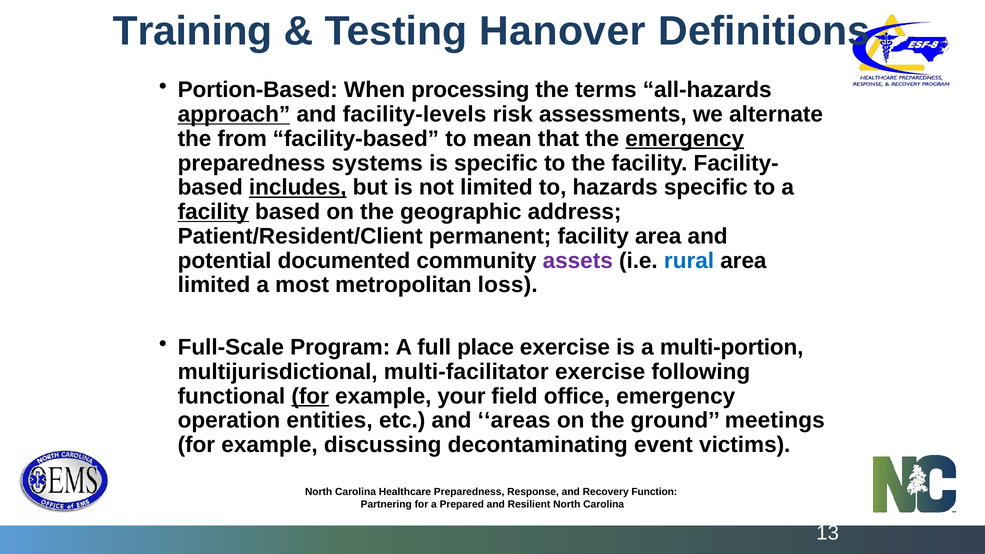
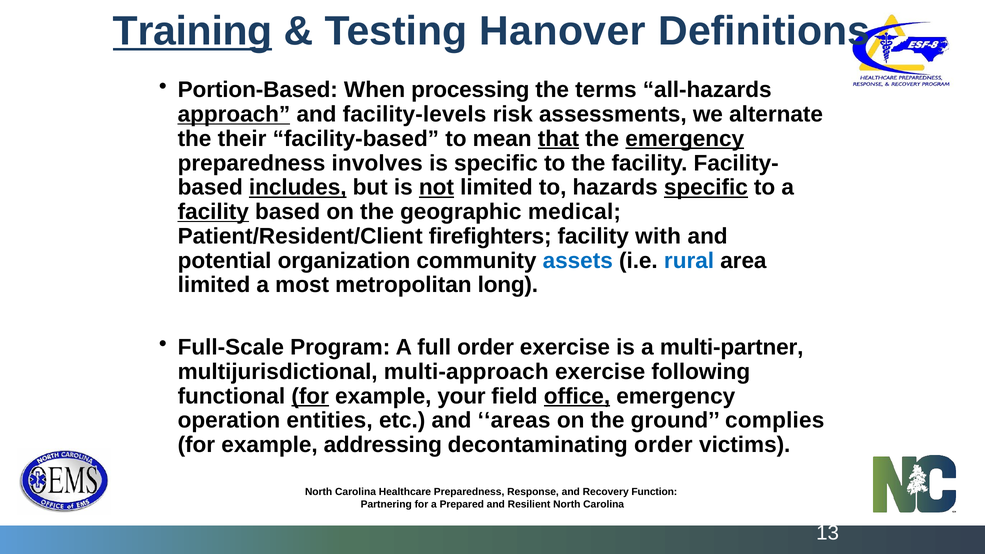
Training underline: none -> present (193, 31)
from: from -> their (242, 139)
that underline: none -> present (558, 139)
systems: systems -> involves (377, 163)
not underline: none -> present (436, 187)
specific underline: none -> present (706, 187)
address: address -> medical (574, 212)
permanent: permanent -> firefighters (490, 236)
facility area: area -> with (658, 236)
documented: documented -> organization (344, 261)
assets colour: purple -> blue (578, 261)
loss: loss -> long (508, 285)
full place: place -> order (486, 347)
multi-portion: multi-portion -> multi-partner (732, 347)
multi-facilitator: multi-facilitator -> multi-approach (466, 372)
office underline: none -> present (577, 396)
meetings: meetings -> complies (775, 421)
discussing: discussing -> addressing (383, 445)
decontaminating event: event -> order (663, 445)
